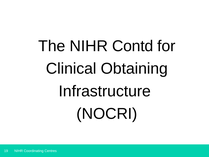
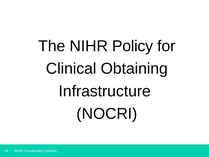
Contd: Contd -> Policy (133, 46)
